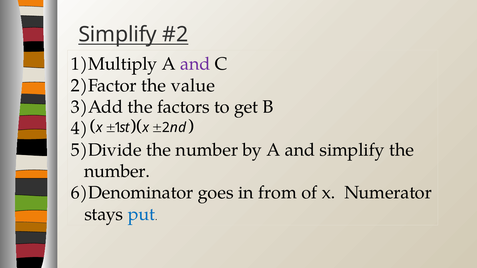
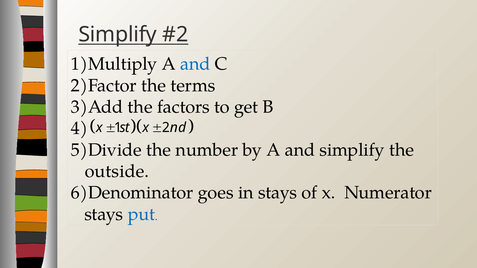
and colour: purple -> blue (195, 64)
value: value -> terms (193, 86)
number: number -> outside (117, 171)
in from: from -> stays (278, 193)
